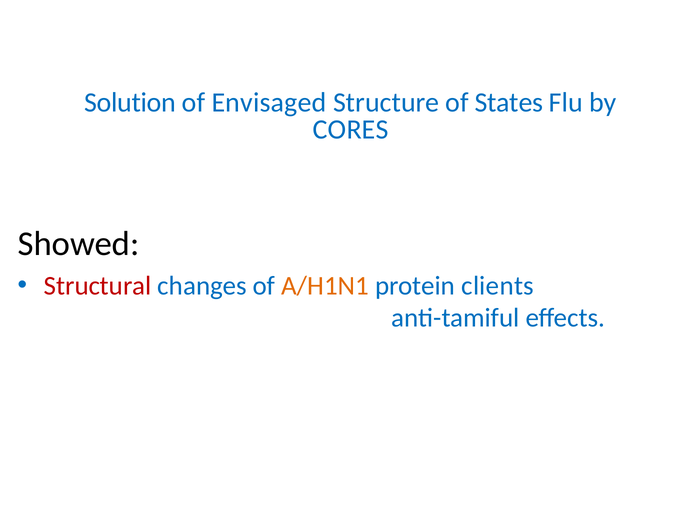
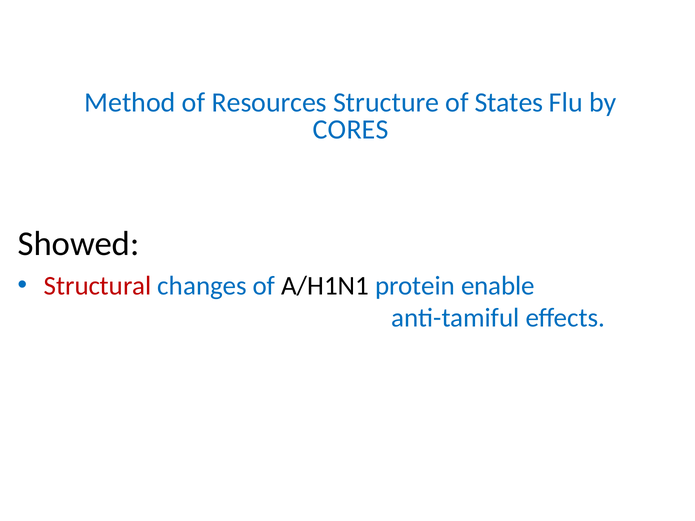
Solution: Solution -> Method (130, 103)
Envisaged: Envisaged -> Resources (269, 103)
A/H1N1 colour: orange -> black (325, 286)
clients: clients -> enable (498, 286)
